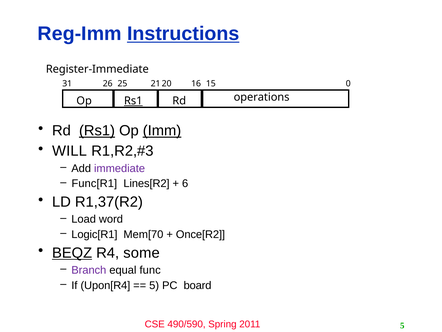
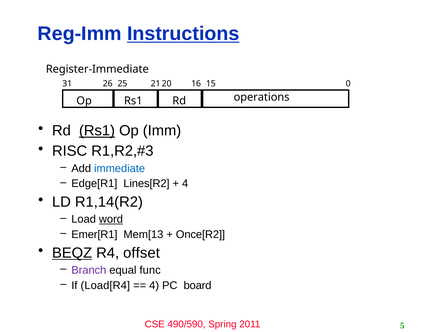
Rs1 underline: present -> none (133, 101)
Imm underline: present -> none (162, 131)
WILL: WILL -> RISC (70, 151)
immediate colour: purple -> blue (120, 168)
Func[R1: Func[R1 -> Edge[R1 (94, 183)
6: 6 -> 4 (185, 183)
R1,37(R2: R1,37(R2 -> R1,14(R2 (109, 202)
word underline: none -> present (111, 219)
Logic[R1: Logic[R1 -> Emer[R1 (94, 234)
Mem[70: Mem[70 -> Mem[13 (143, 234)
some: some -> offset (142, 253)
Upon[R4: Upon[R4 -> Load[R4 (105, 285)
5: 5 -> 4 (154, 285)
